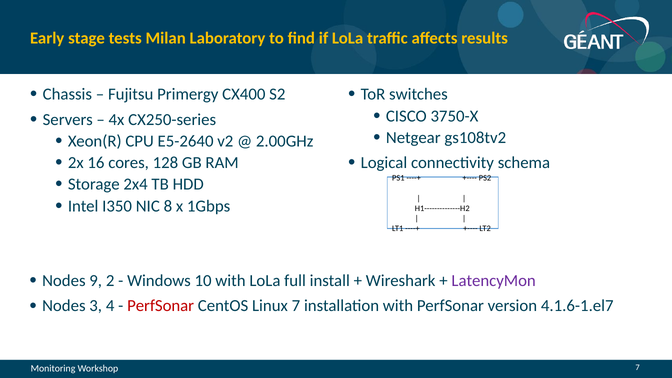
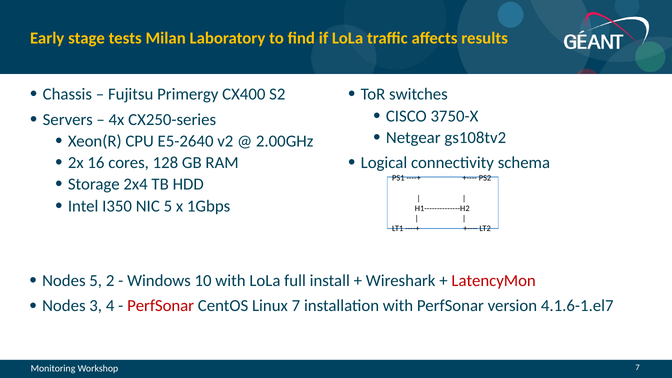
NIC 8: 8 -> 5 (168, 206)
Nodes 9: 9 -> 5 (96, 281)
LatencyMon colour: purple -> red (494, 281)
